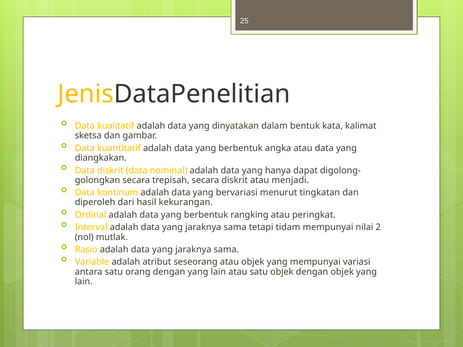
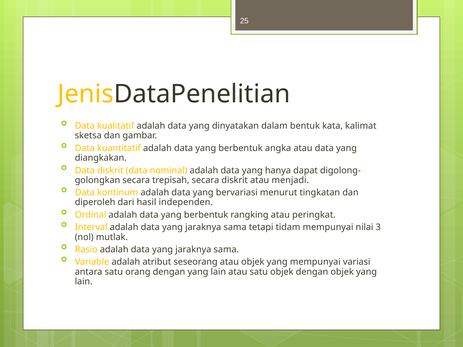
kekurangan: kekurangan -> independen (186, 202)
2: 2 -> 3 (378, 227)
